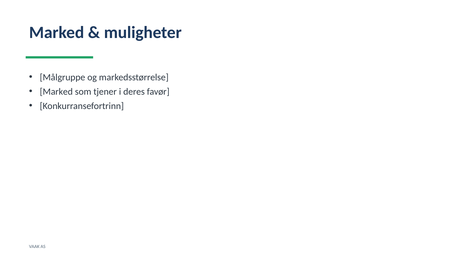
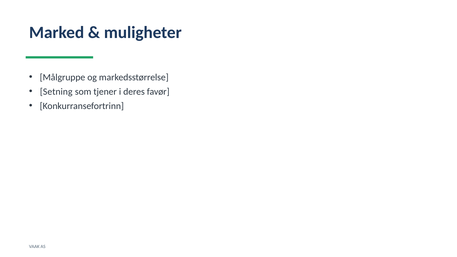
Marked: Marked -> Setning (56, 92)
